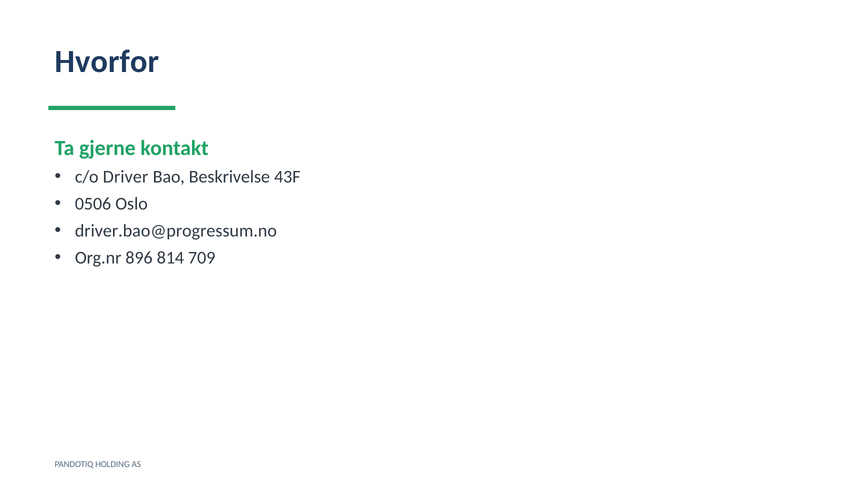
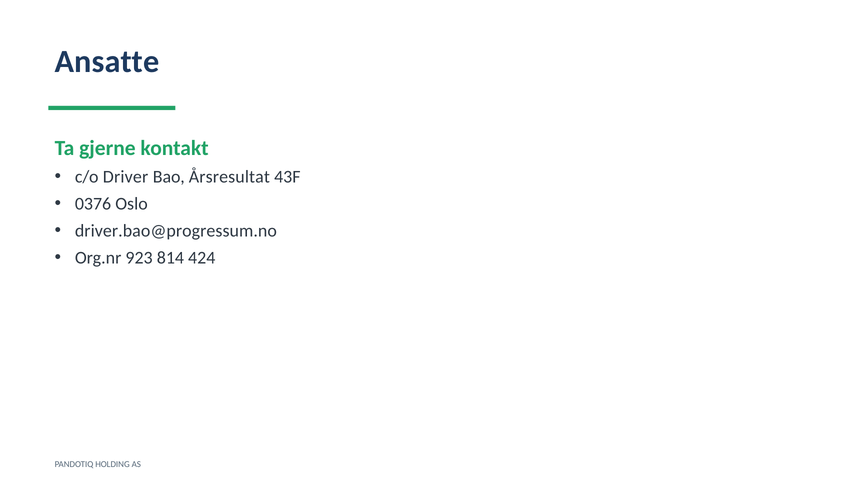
Hvorfor: Hvorfor -> Ansatte (107, 61)
Beskrivelse: Beskrivelse -> Årsresultat (229, 177)
0506: 0506 -> 0376 (93, 204)
896: 896 -> 923 (139, 258)
709: 709 -> 424 (202, 258)
